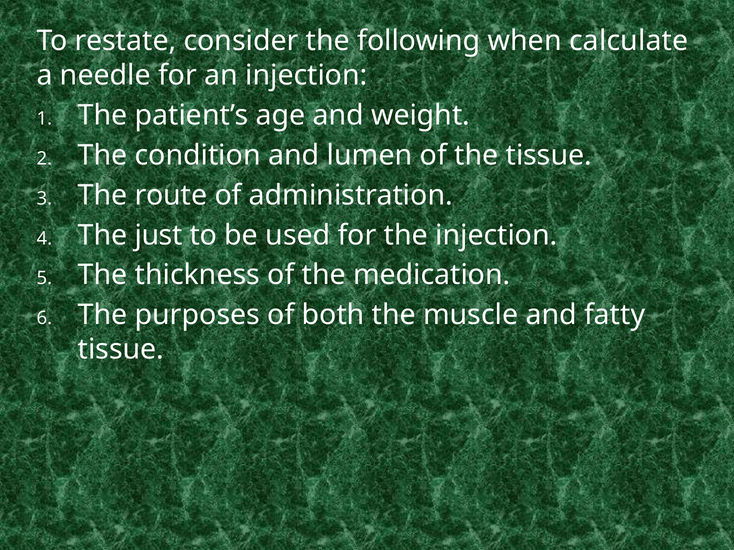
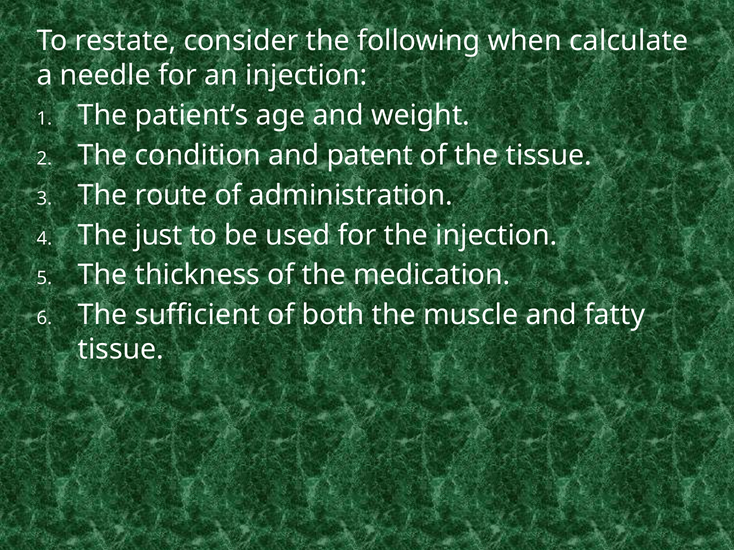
lumen: lumen -> patent (370, 155)
purposes: purposes -> sufficient (197, 315)
